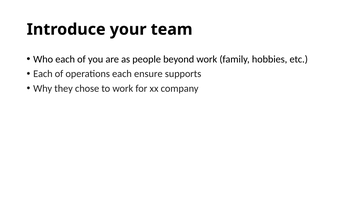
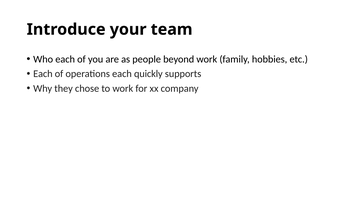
ensure: ensure -> quickly (148, 74)
